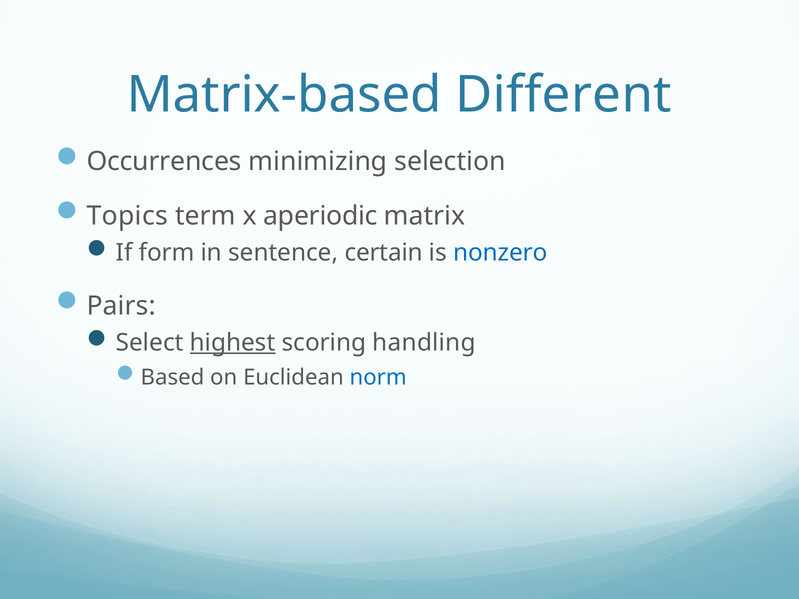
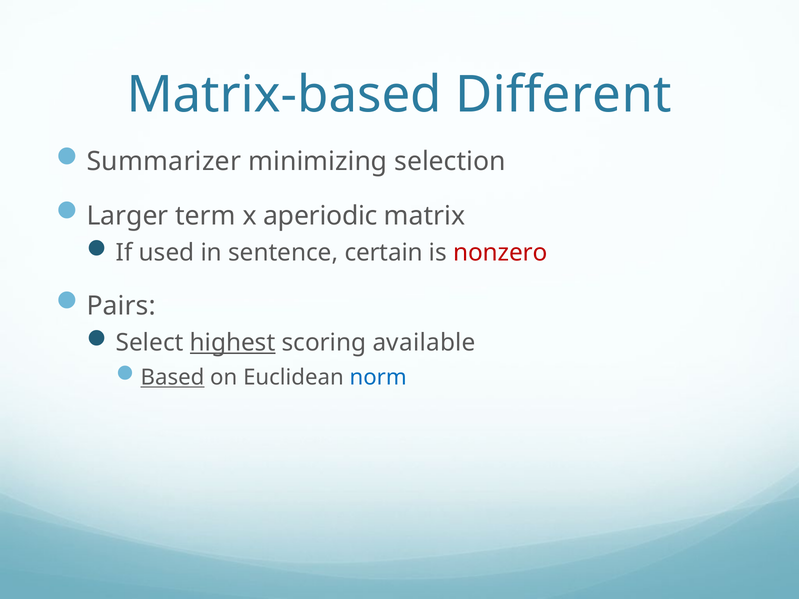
Occurrences: Occurrences -> Summarizer (164, 162)
Topics: Topics -> Larger (127, 216)
form: form -> used (167, 253)
nonzero colour: blue -> red (500, 253)
handling: handling -> available (424, 343)
Based underline: none -> present (172, 378)
